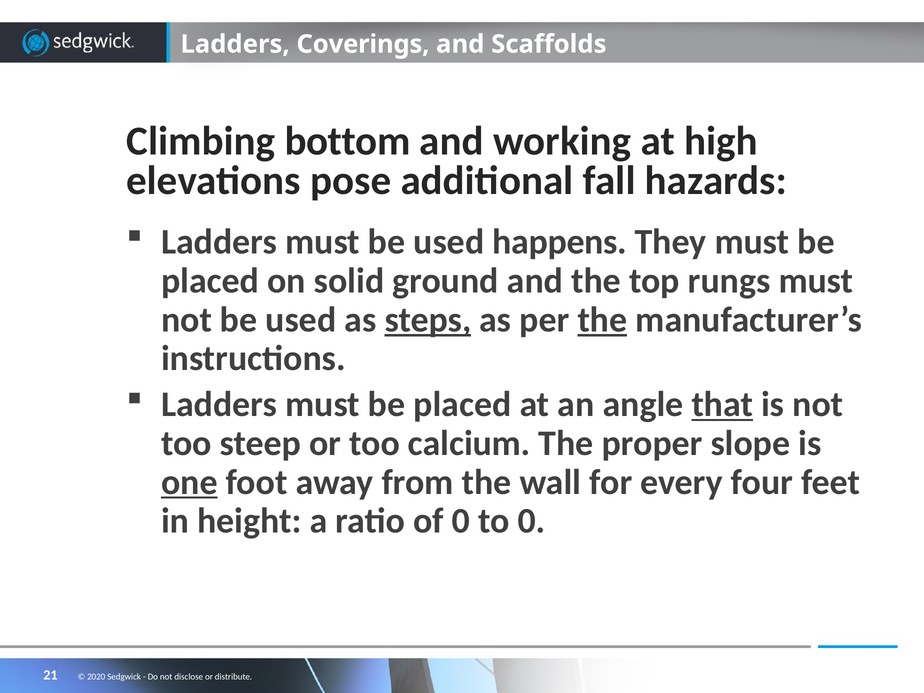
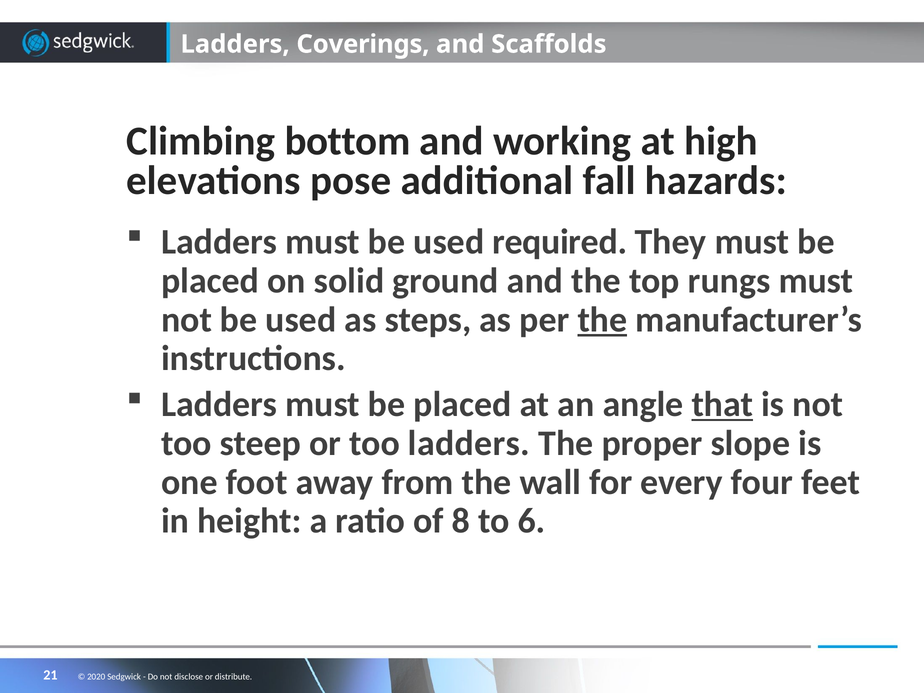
happens: happens -> required (560, 242)
steps underline: present -> none (428, 320)
too calcium: calcium -> ladders (469, 443)
one underline: present -> none (189, 482)
of 0: 0 -> 8 (461, 521)
to 0: 0 -> 6 (532, 521)
